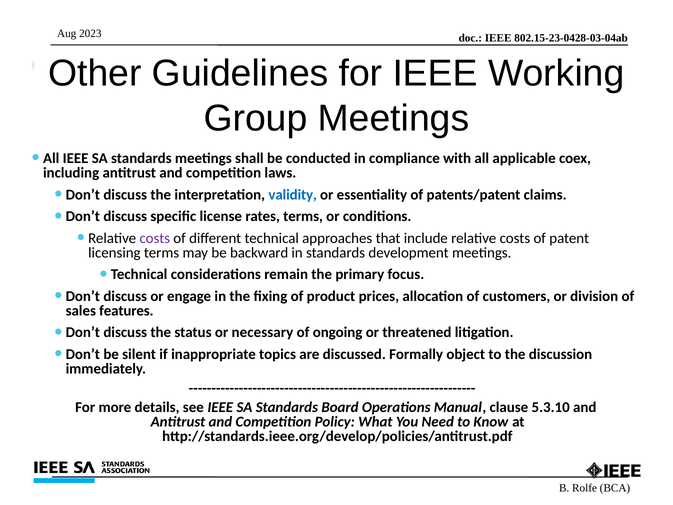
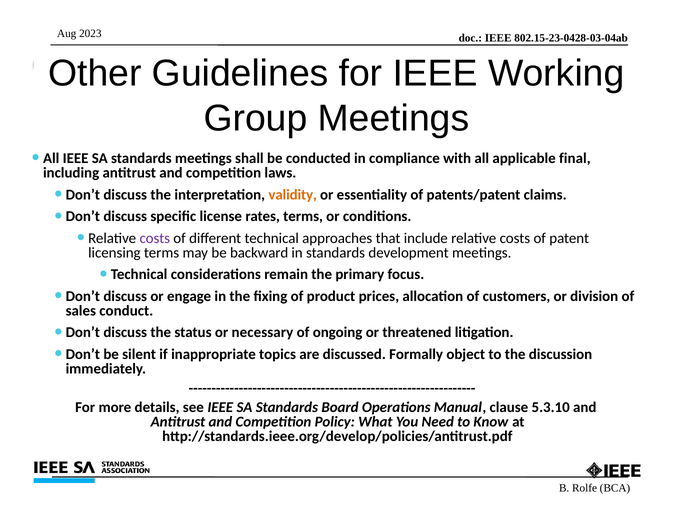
coex: coex -> final (575, 158)
validity colour: blue -> orange (293, 195)
features: features -> conduct (126, 311)
